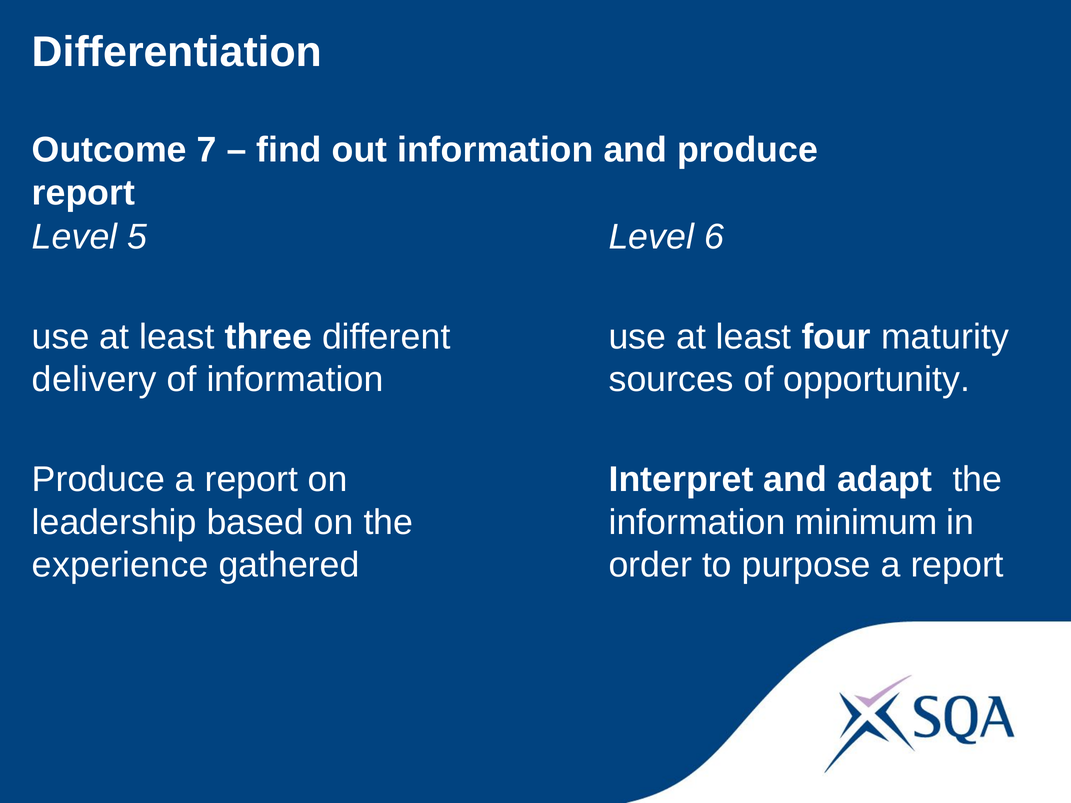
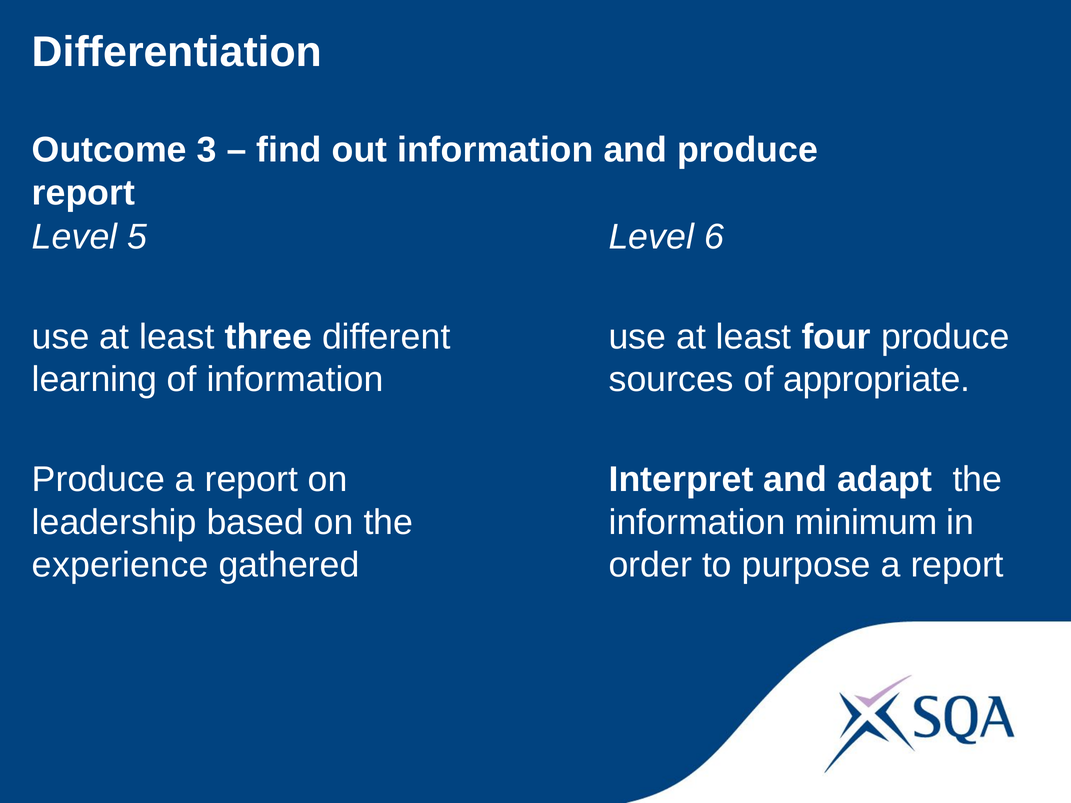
7: 7 -> 3 (207, 150)
four maturity: maturity -> produce (945, 337)
delivery: delivery -> learning (95, 380)
opportunity: opportunity -> appropriate (877, 380)
